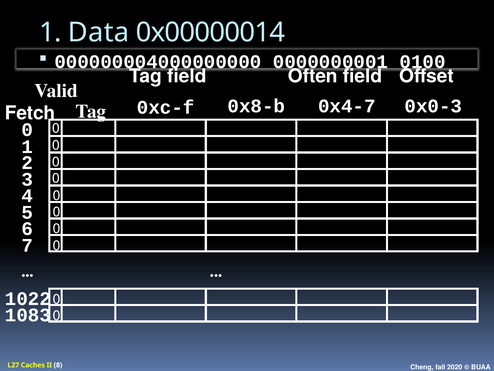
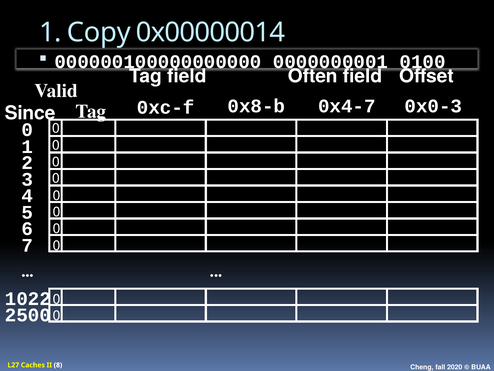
Data: Data -> Copy (99, 32)
000000004000000000: 000000004000000000 -> 000000100000000000 (158, 62)
Fetch: Fetch -> Since (30, 113)
1083: 1083 -> 2500 (28, 315)
